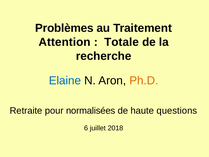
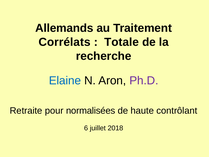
Problèmes: Problèmes -> Allemands (64, 28)
Attention: Attention -> Corrélats (65, 42)
Ph.D colour: orange -> purple (144, 80)
questions: questions -> contrôlant (177, 110)
